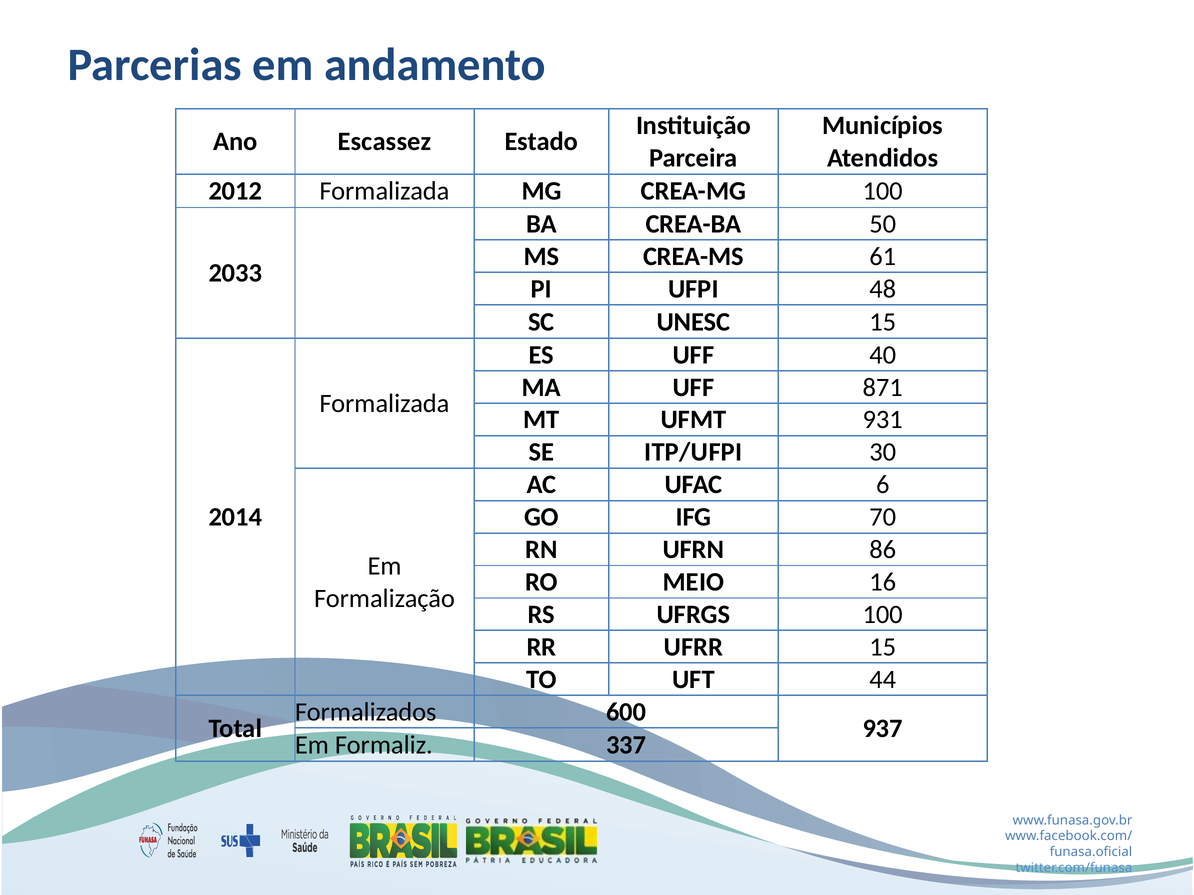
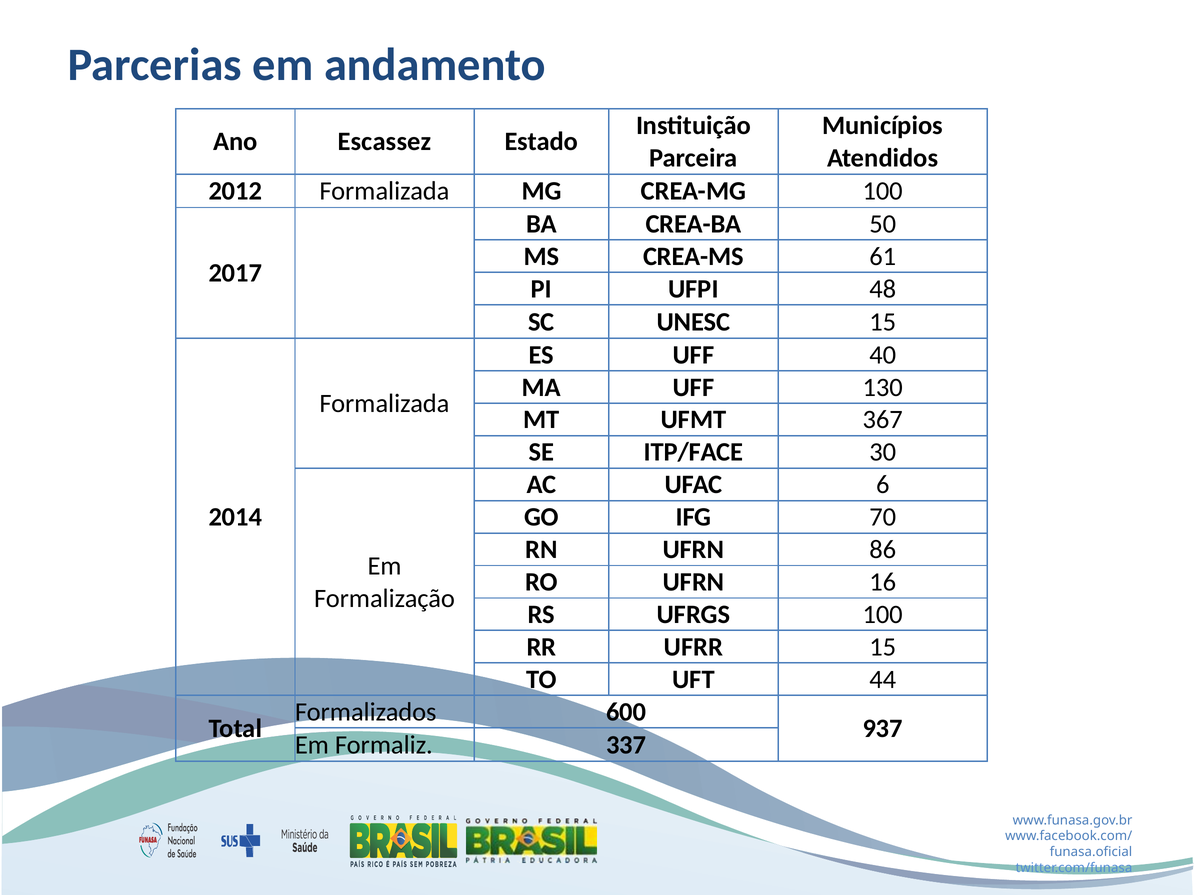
2033: 2033 -> 2017 (235, 273)
871: 871 -> 130 (883, 387)
931: 931 -> 367 (883, 420)
ITP/UFPI: ITP/UFPI -> ITP/FACE (694, 452)
RO MEIO: MEIO -> UFRN (694, 582)
